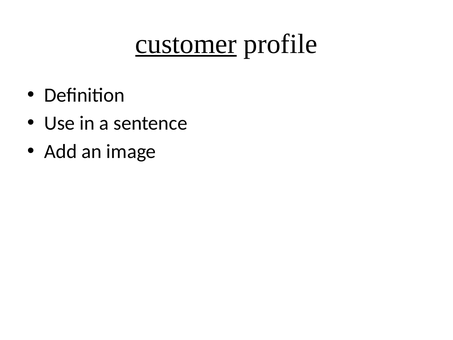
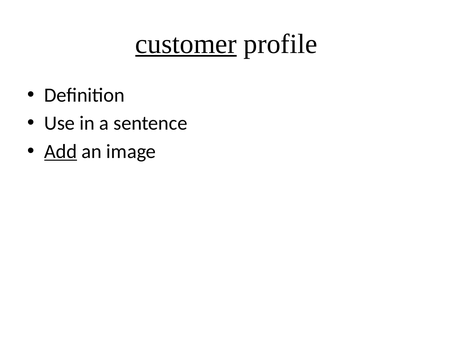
Add underline: none -> present (61, 151)
